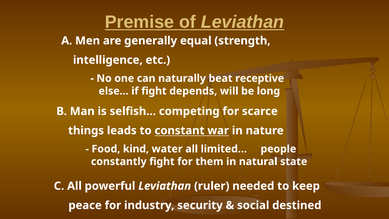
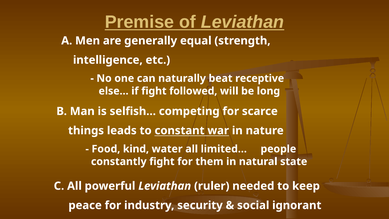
depends: depends -> followed (193, 91)
destined: destined -> ignorant (297, 205)
